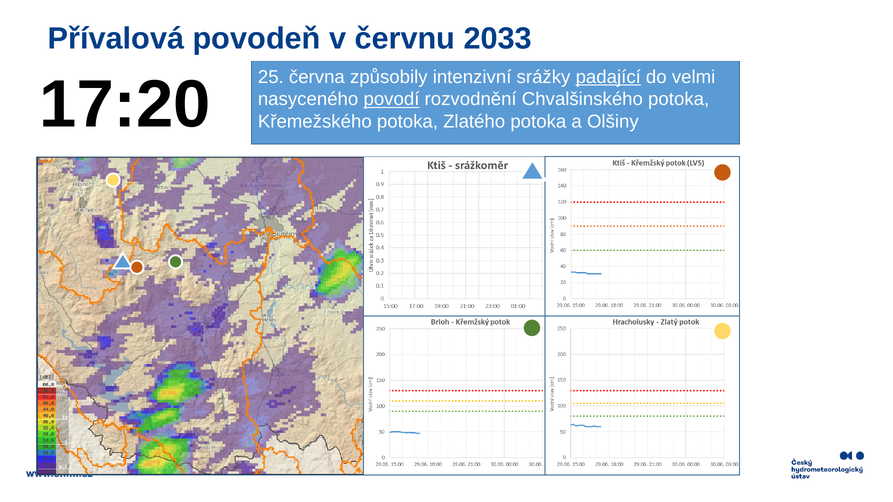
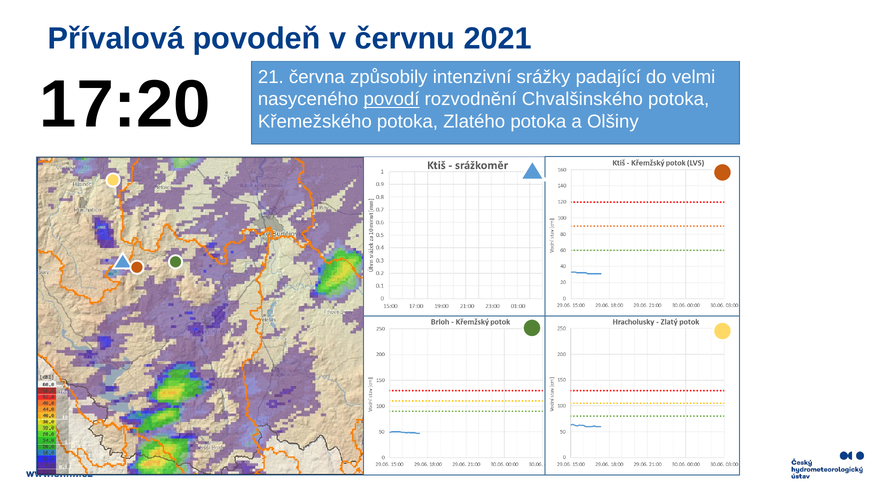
2033: 2033 -> 2021 (498, 39)
25: 25 -> 21 (271, 77)
padající underline: present -> none (608, 77)
